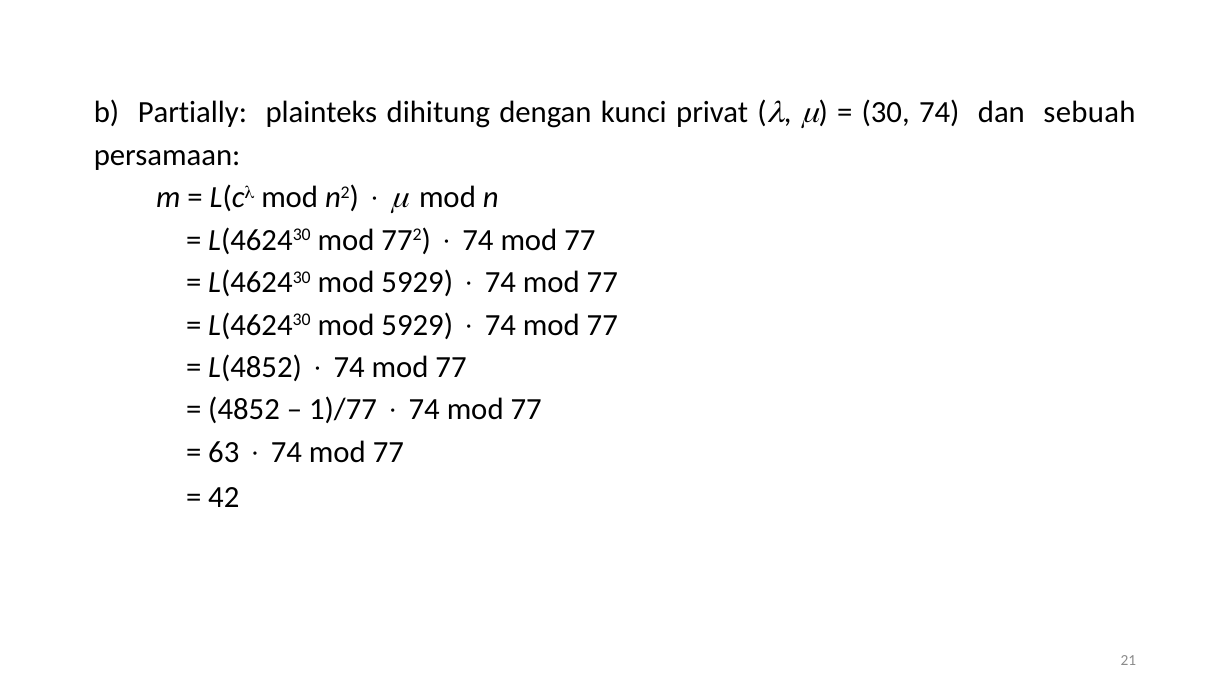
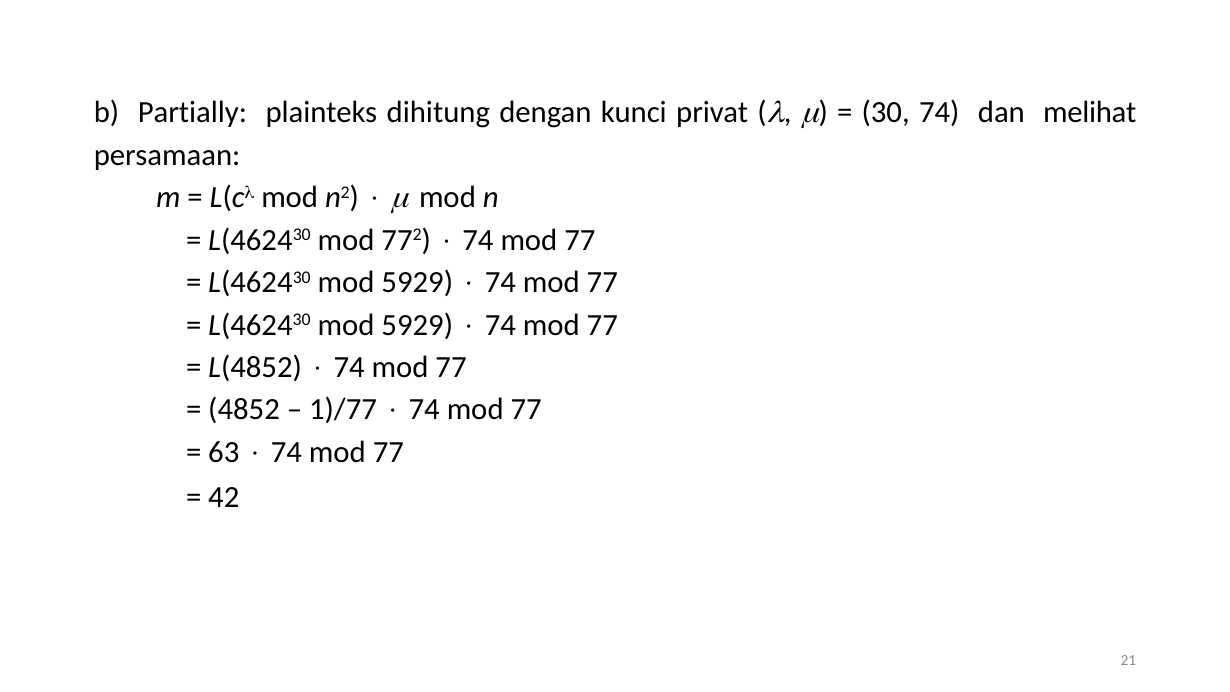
sebuah: sebuah -> melihat (1090, 113)
